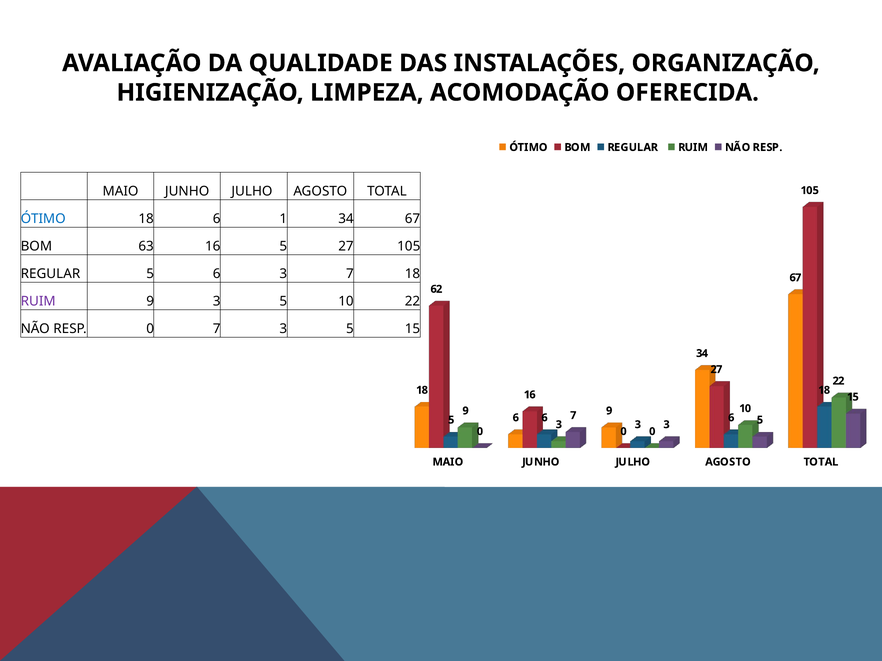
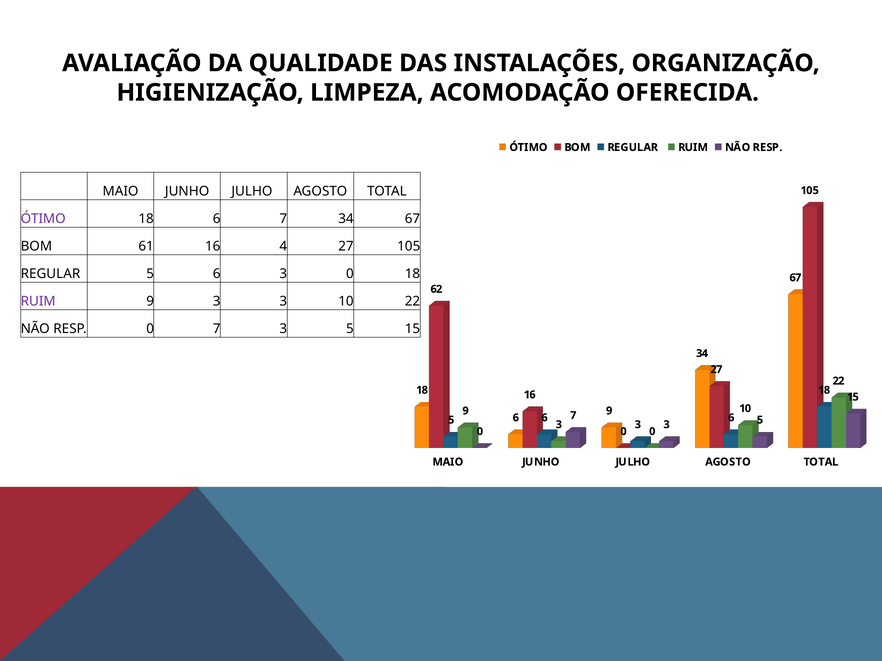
ÓTIMO colour: blue -> purple (43, 219)
6 1: 1 -> 7 (283, 219)
63: 63 -> 61 (146, 246)
16 5: 5 -> 4 (283, 246)
6 3 7: 7 -> 0 (350, 274)
9 3 5: 5 -> 3 (283, 302)
